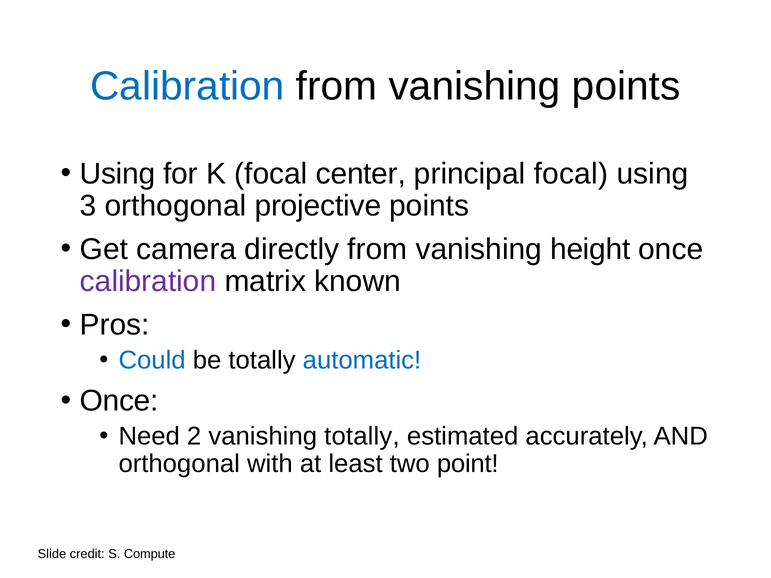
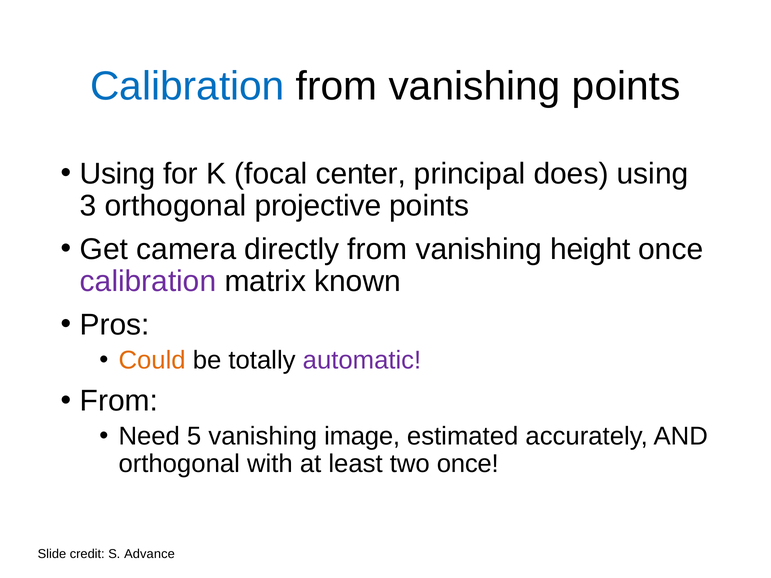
principal focal: focal -> does (571, 174)
Could colour: blue -> orange (152, 360)
automatic colour: blue -> purple (362, 360)
Once: Once -> From (119, 401)
2: 2 -> 5 (194, 436)
vanishing totally: totally -> image (362, 436)
two point: point -> once (468, 464)
Compute: Compute -> Advance (149, 554)
